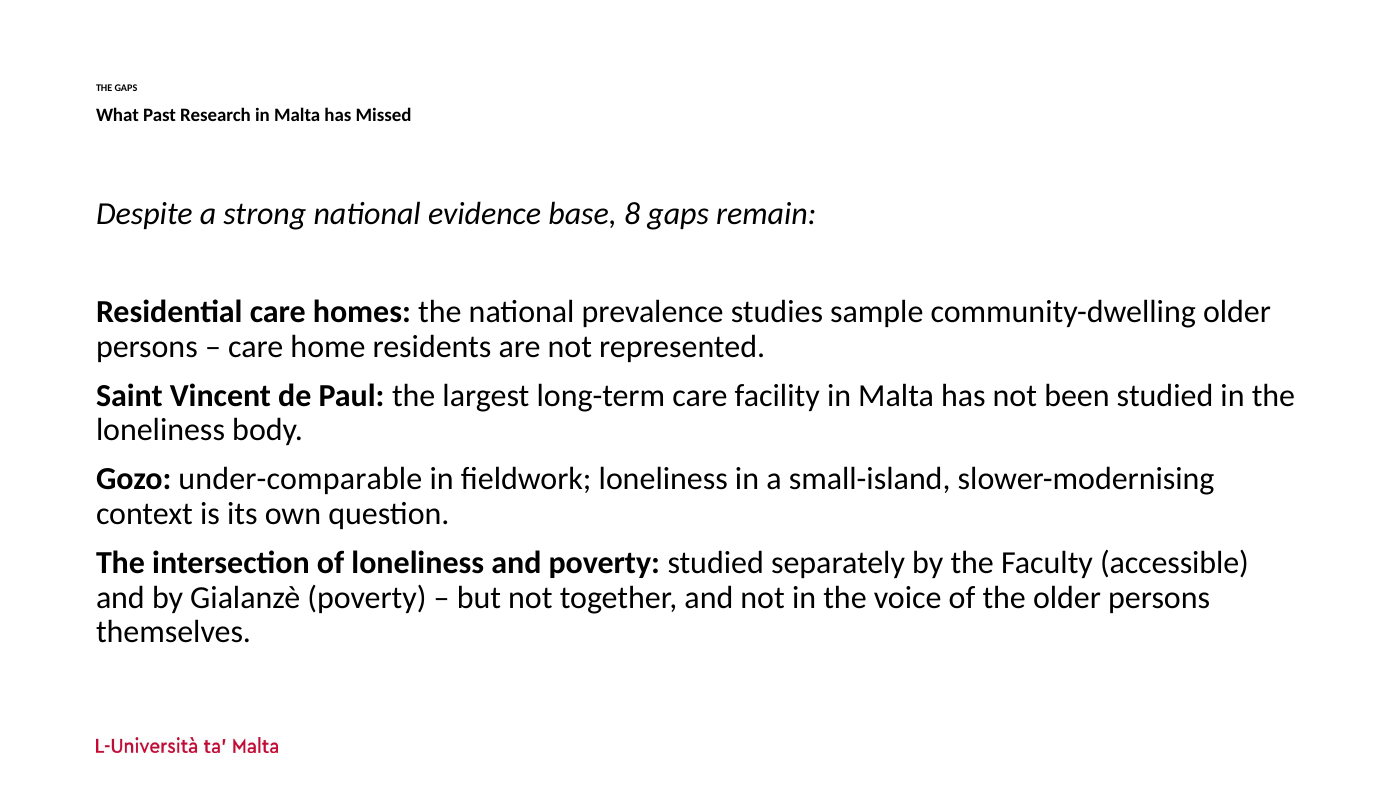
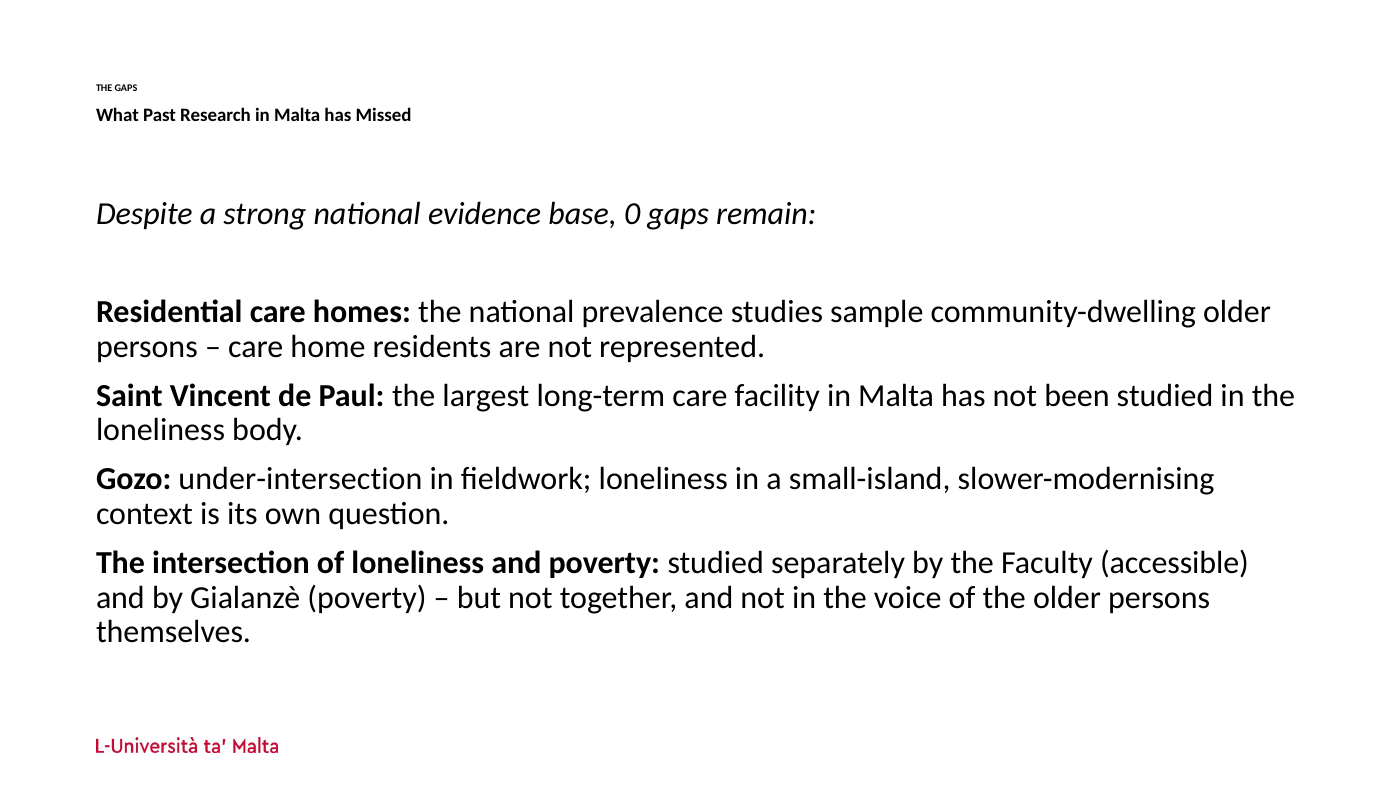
8: 8 -> 0 (632, 214)
under-comparable: under-comparable -> under-intersection (300, 479)
